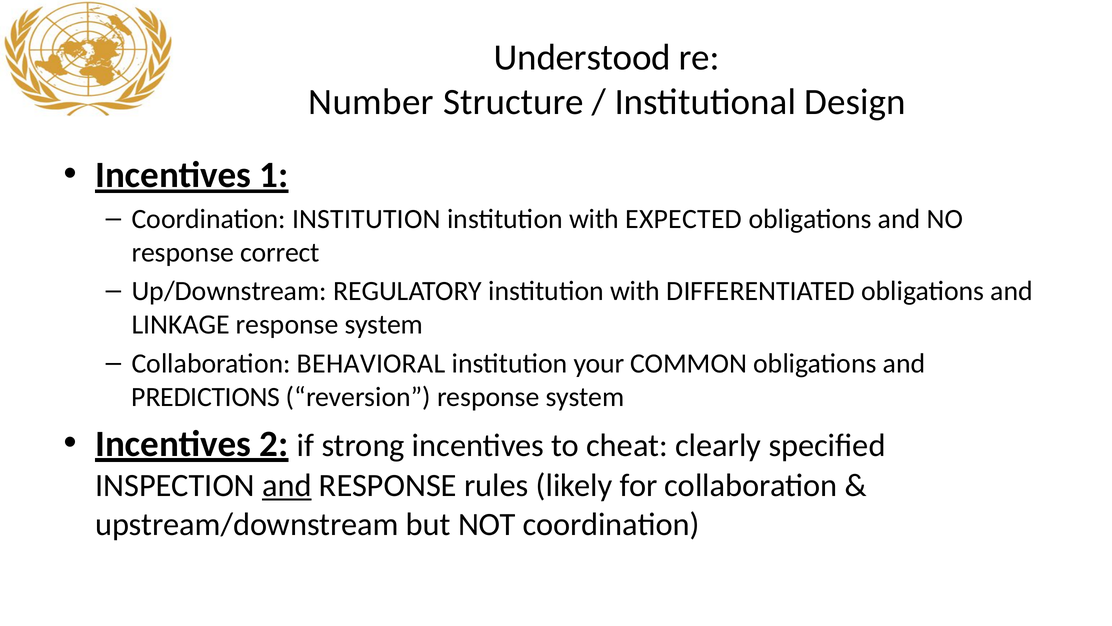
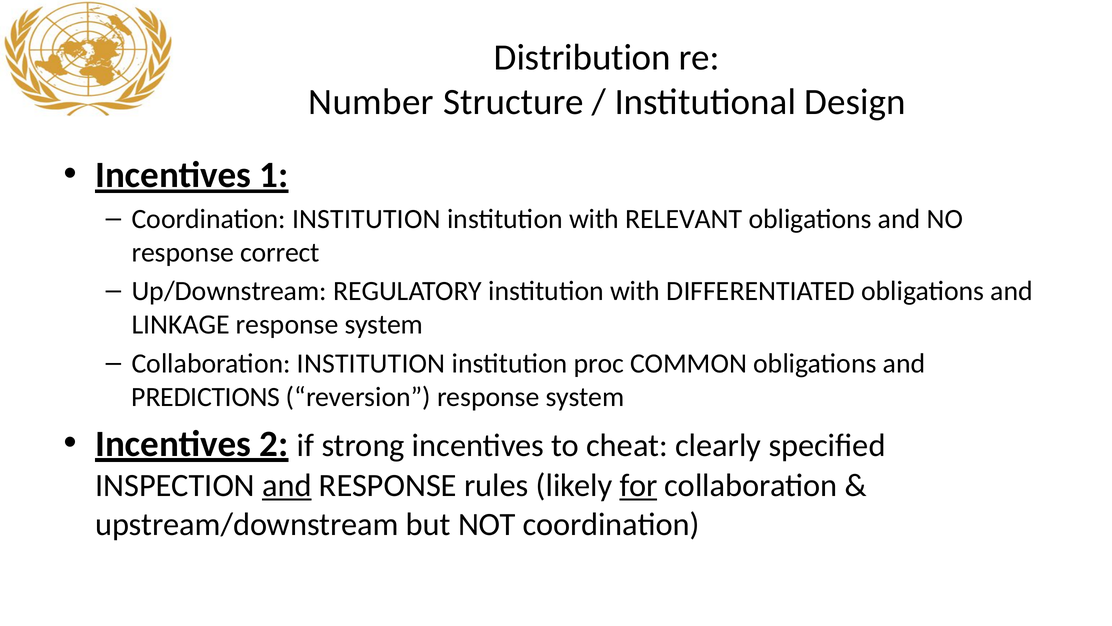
Understood: Understood -> Distribution (582, 58)
EXPECTED: EXPECTED -> RELEVANT (684, 219)
Collaboration BEHAVIORAL: BEHAVIORAL -> INSTITUTION (371, 363)
your: your -> proc (599, 363)
for underline: none -> present (639, 485)
